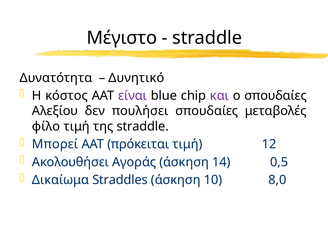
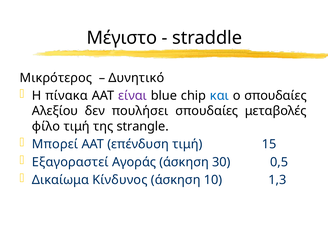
Δυνατότητα: Δυνατότητα -> Μικρότερος (56, 78)
κόστος: κόστος -> πίνακα (67, 96)
και colour: purple -> blue (219, 96)
της straddle: straddle -> strangle (143, 126)
πρόκειται: πρόκειται -> επένδυση (138, 144)
12: 12 -> 15 (269, 144)
Ακολουθήσει: Ακολουθήσει -> Εξαγοραστεί (70, 162)
14: 14 -> 30 (221, 162)
Straddles: Straddles -> Κίνδυνος (120, 180)
8,0: 8,0 -> 1,3 (277, 180)
